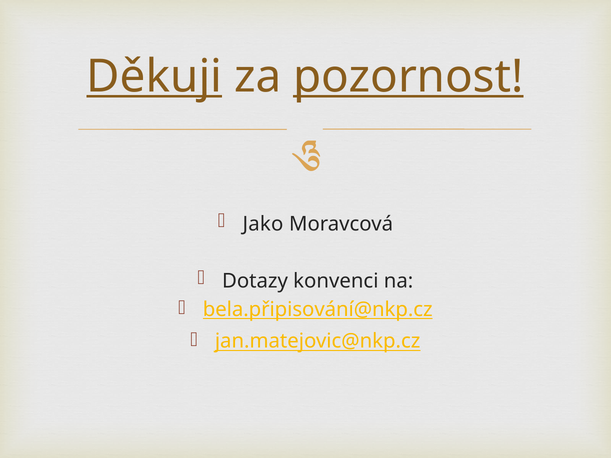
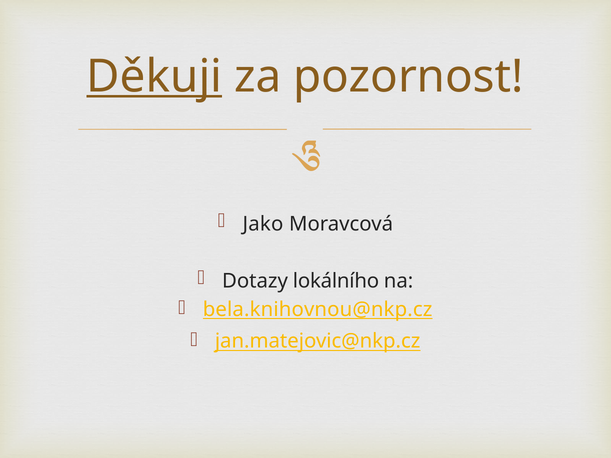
pozornost underline: present -> none (408, 77)
konvenci: konvenci -> lokálního (336, 281)
bela.připisování@nkp.cz: bela.připisování@nkp.cz -> bela.knihovnou@nkp.cz (318, 309)
